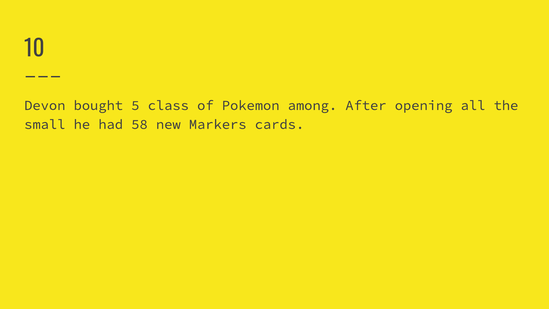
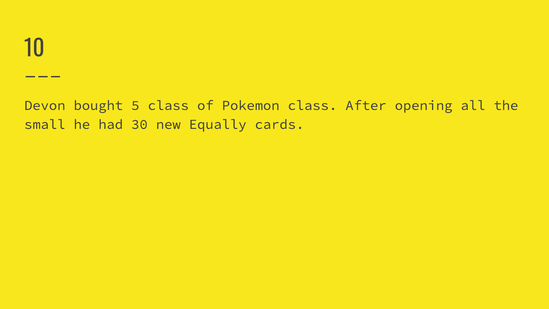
Pokemon among: among -> class (312, 105)
58: 58 -> 30 (139, 124)
Markers: Markers -> Equally (218, 124)
